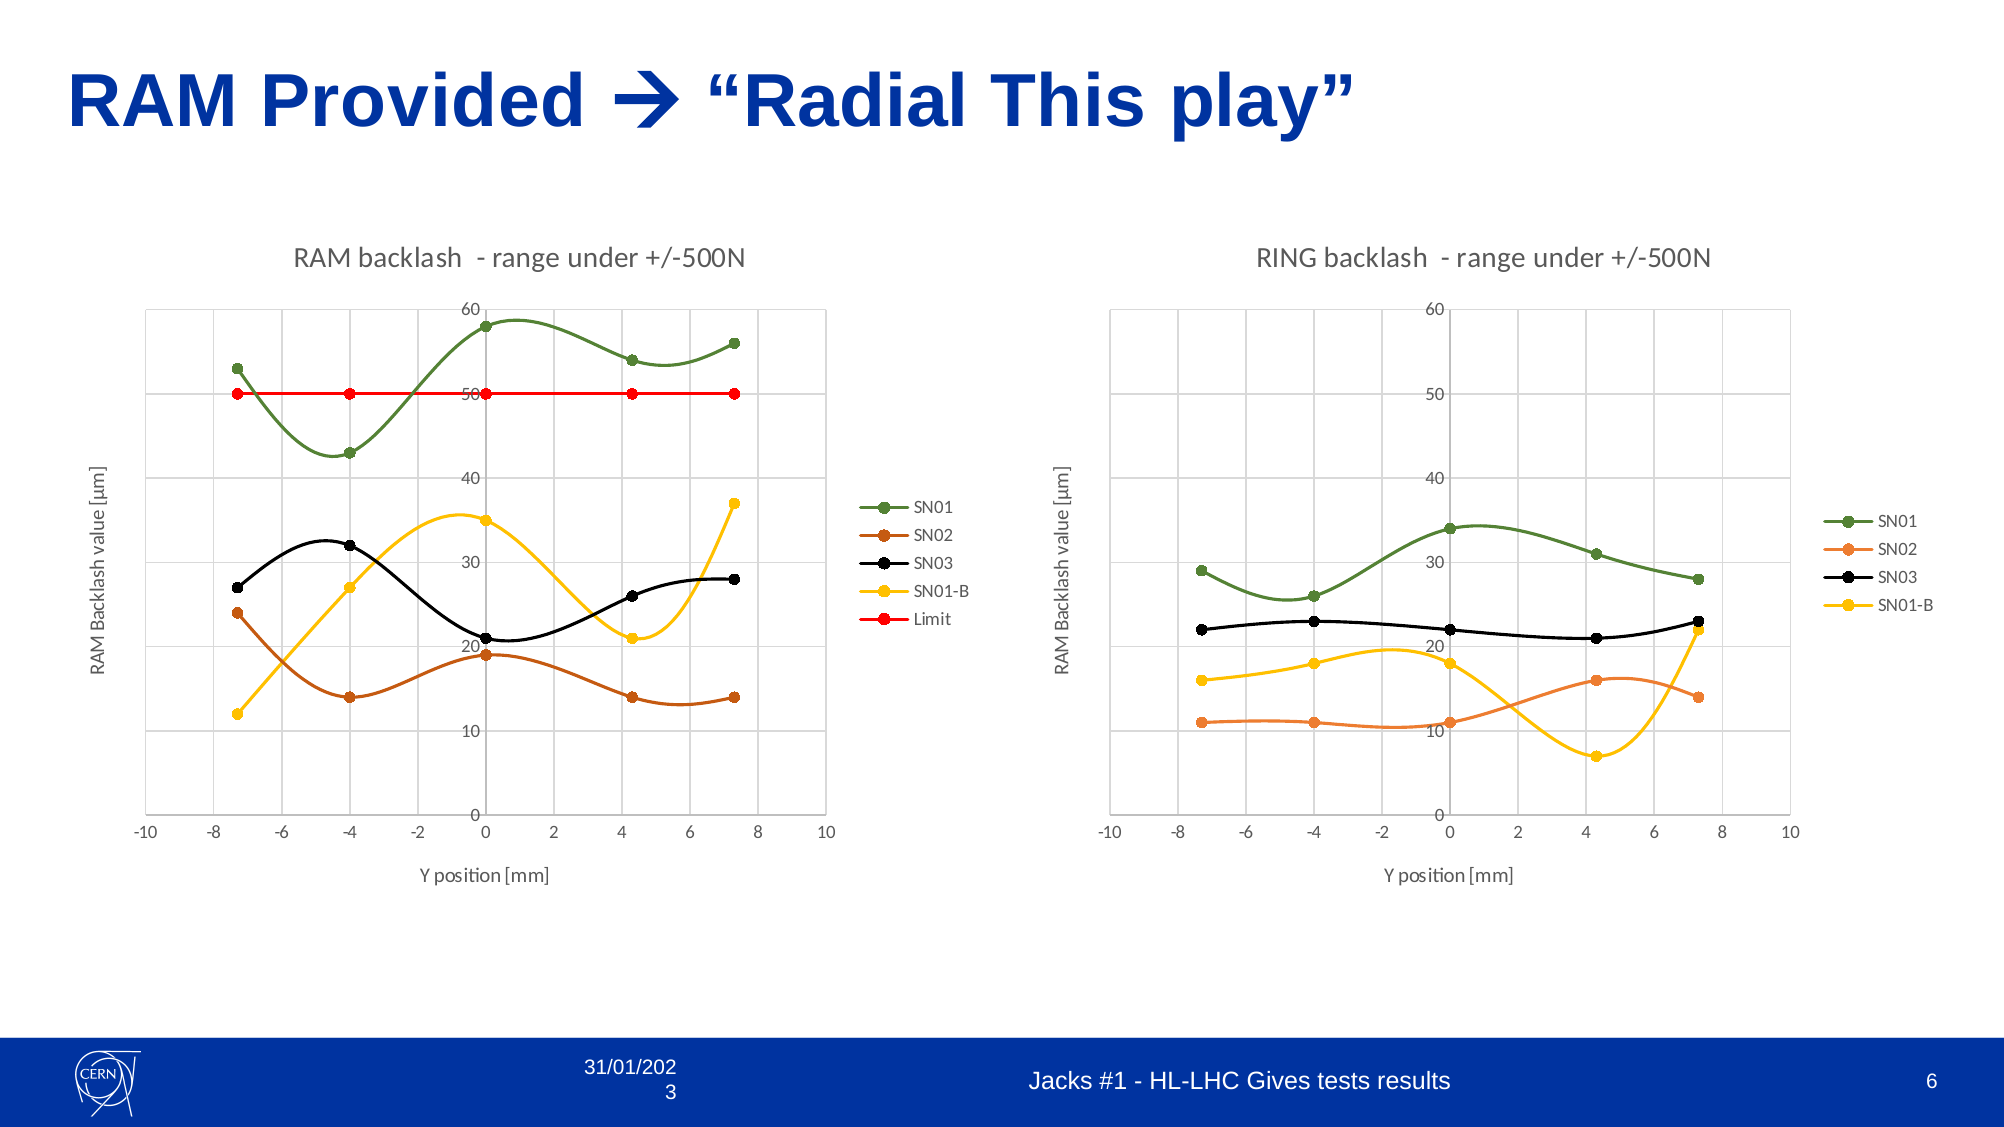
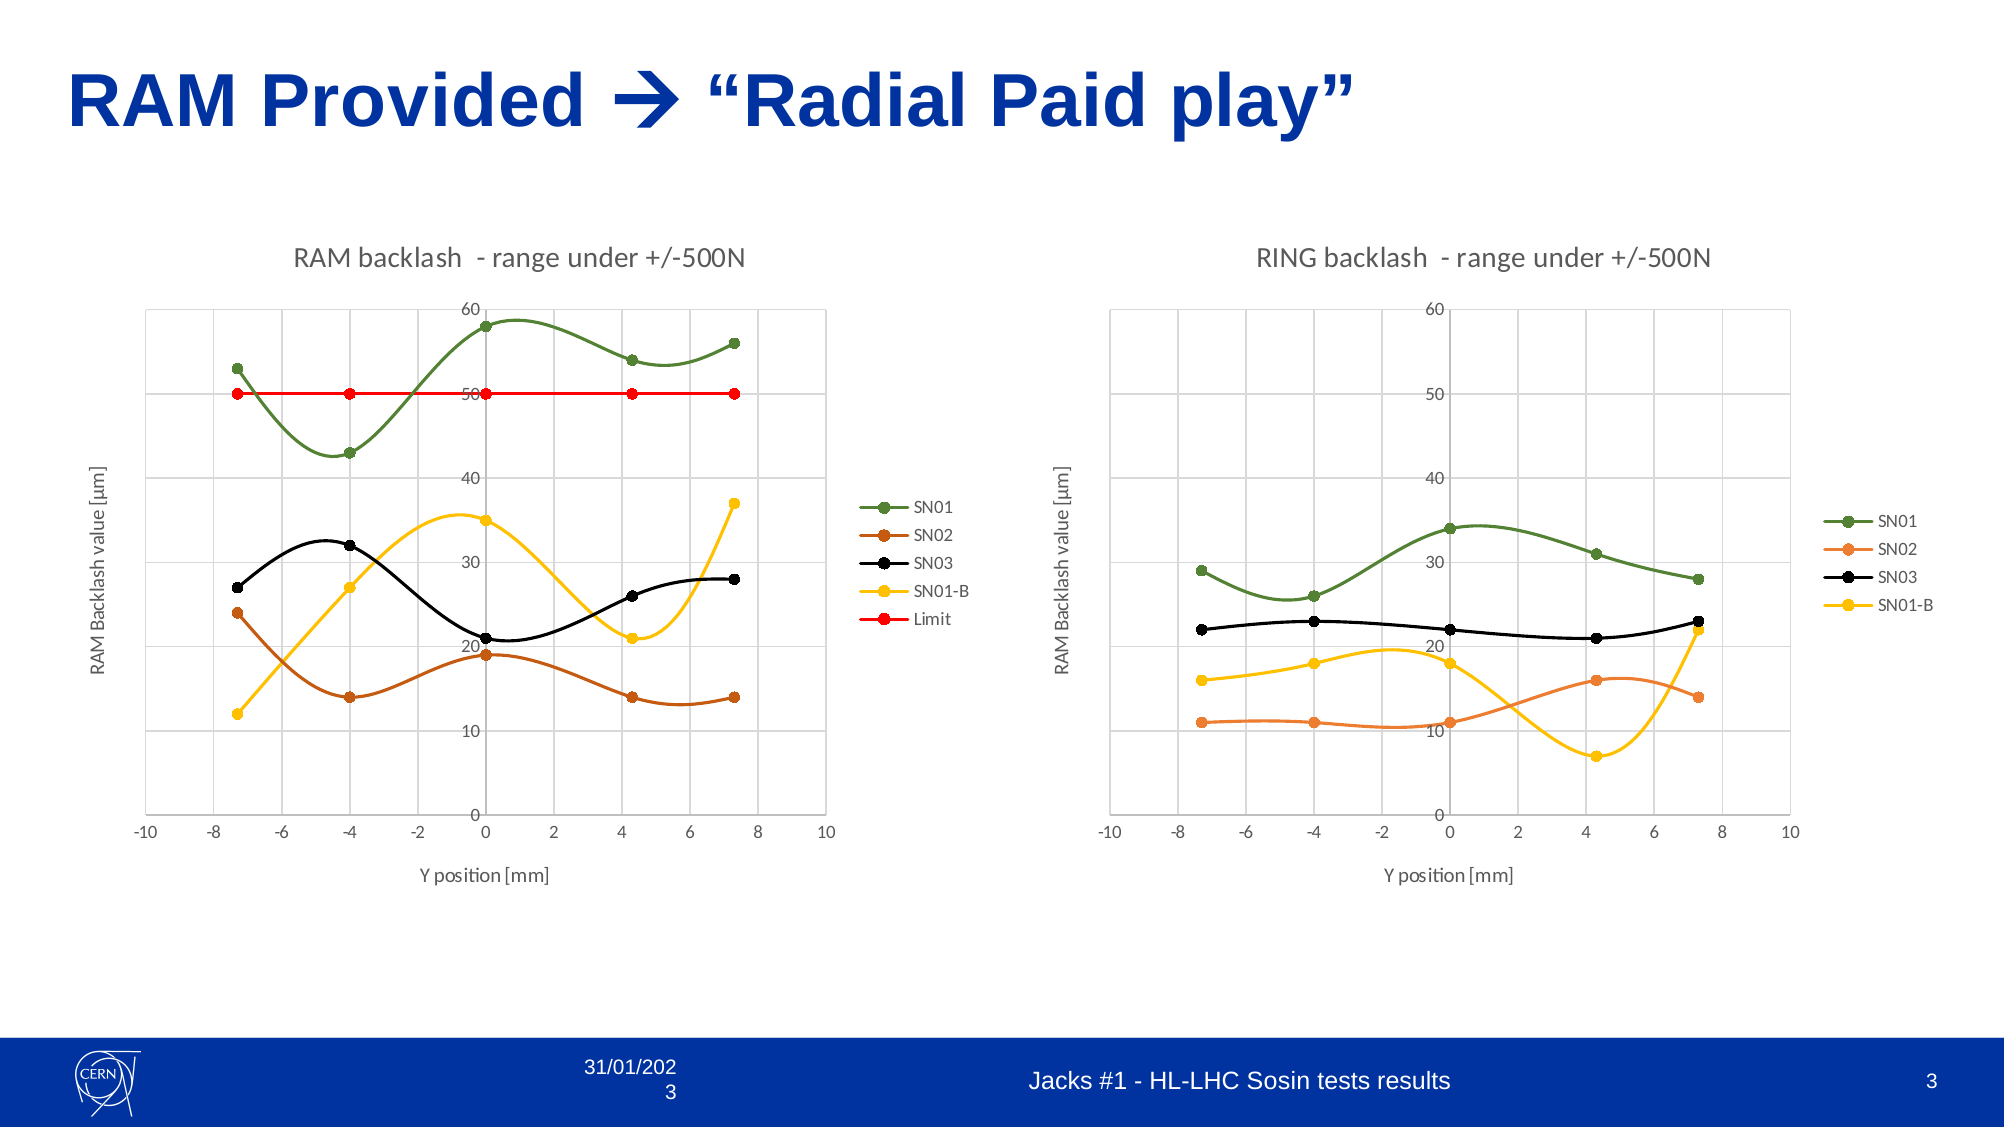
This: This -> Paid (1069, 102)
Gives: Gives -> Sosin (1279, 1082)
results 6: 6 -> 3 (1932, 1082)
